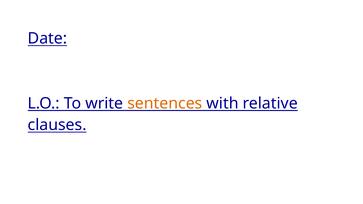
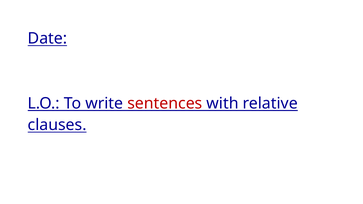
sentences colour: orange -> red (165, 103)
